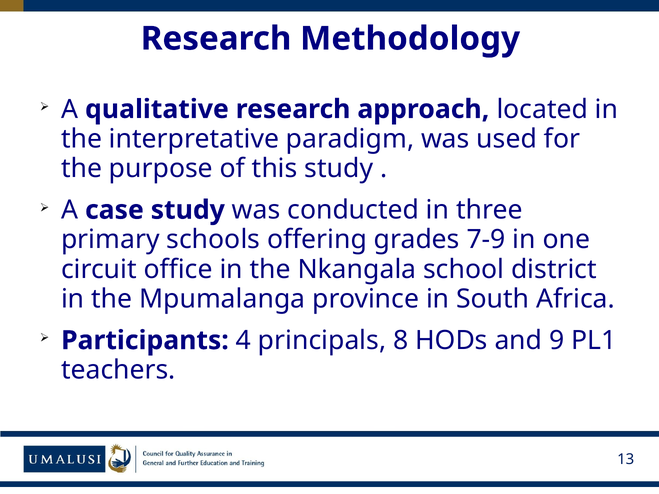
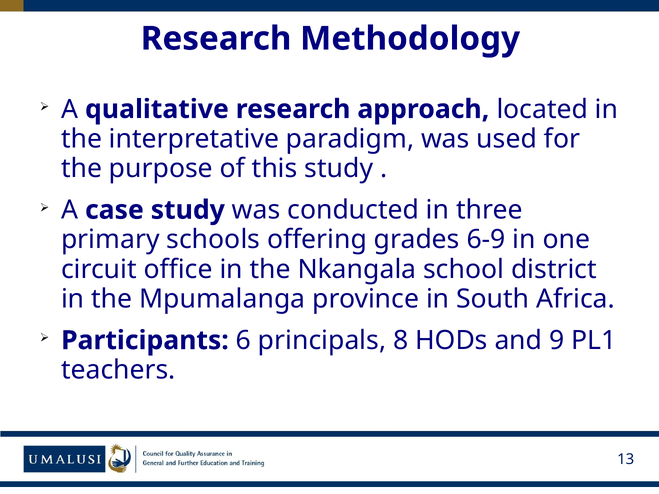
7-9: 7-9 -> 6-9 (486, 240)
4: 4 -> 6 (243, 341)
